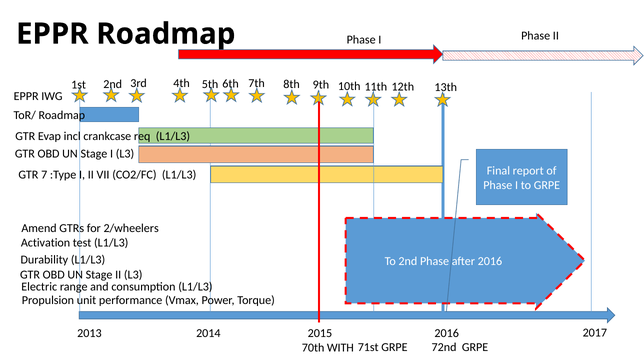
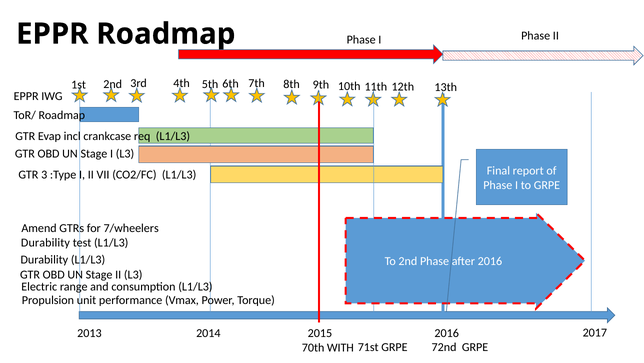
7: 7 -> 3 (44, 174)
2/wheelers: 2/wheelers -> 7/wheelers (131, 228)
Activation: Activation -> Durability (45, 242)
